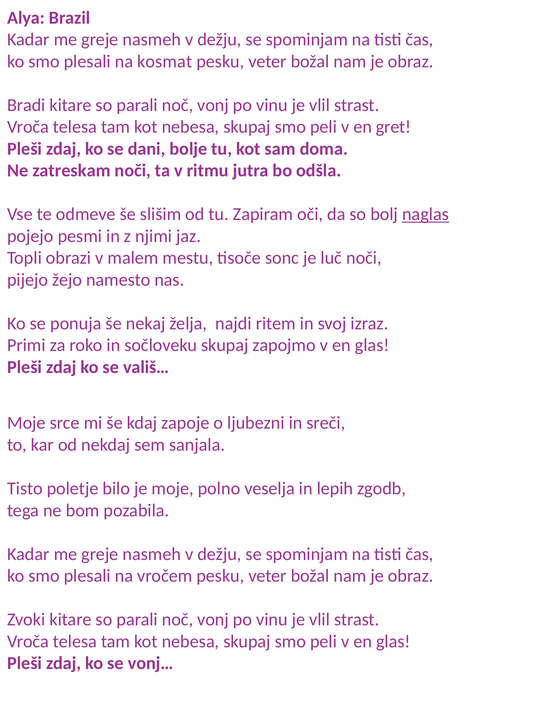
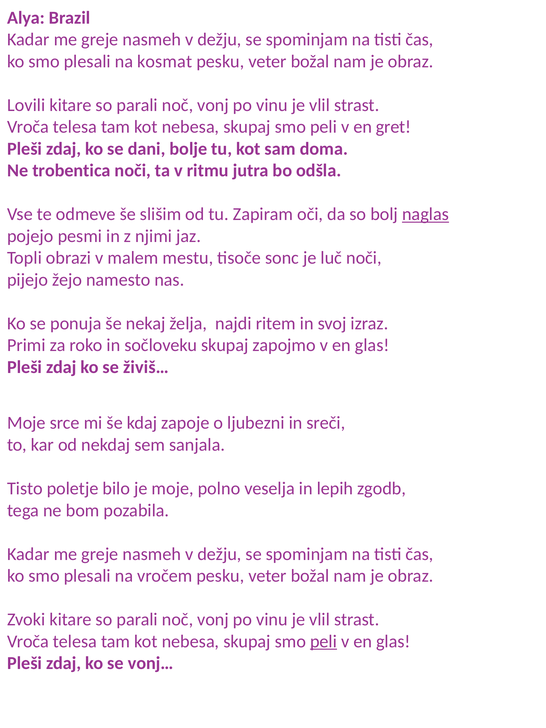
Bradi: Bradi -> Lovili (26, 105)
zatreskam: zatreskam -> trobentica (71, 171)
vališ…: vališ… -> živiš… (146, 367)
peli underline: none -> present (323, 641)
